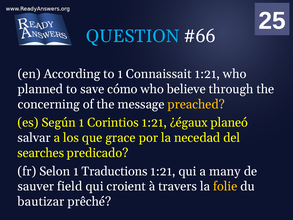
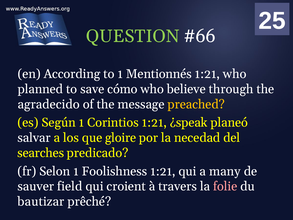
QUESTION colour: light blue -> light green (133, 36)
Connaissait: Connaissait -> Mentionnés (159, 74)
concerning: concerning -> agradecido (49, 104)
¿égaux: ¿égaux -> ¿speak (189, 122)
grace: grace -> gloire (121, 138)
Traductions: Traductions -> Foolishness (114, 171)
folie colour: yellow -> pink (225, 186)
